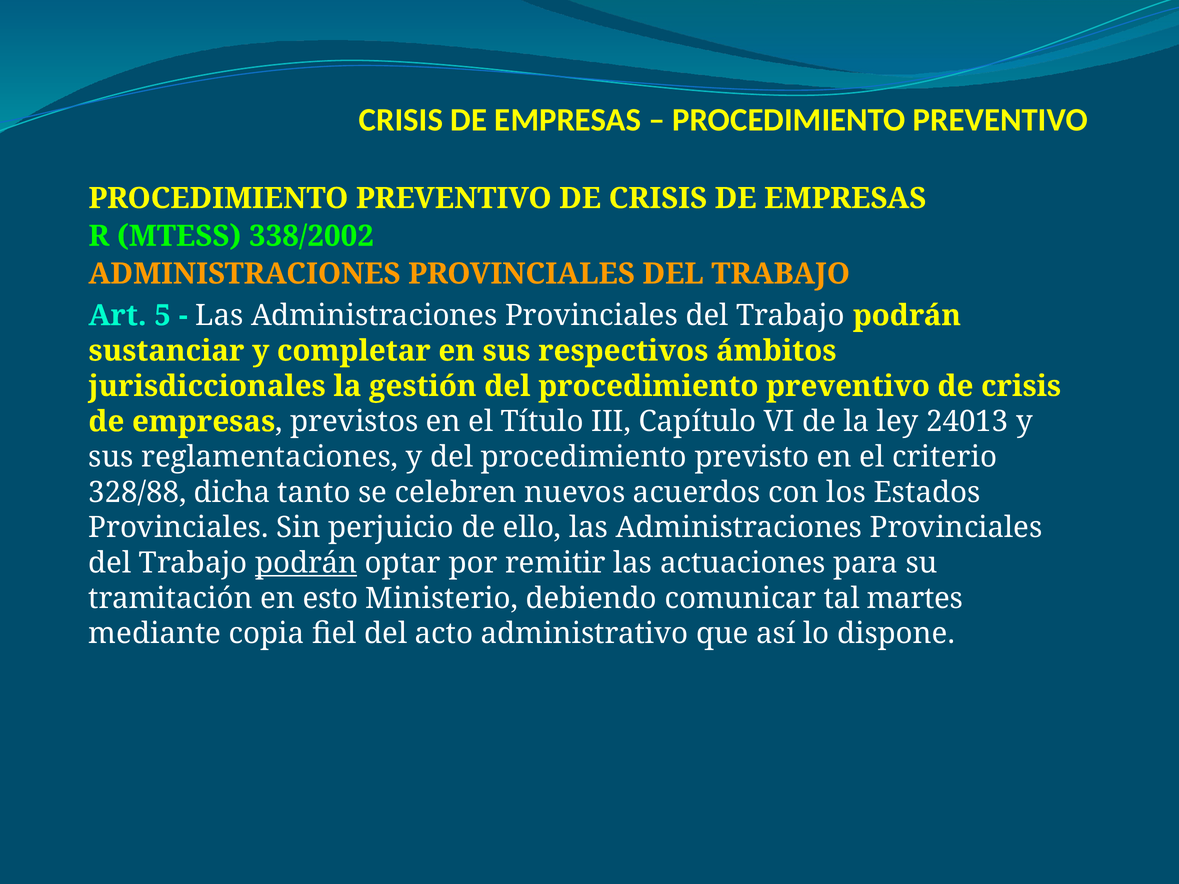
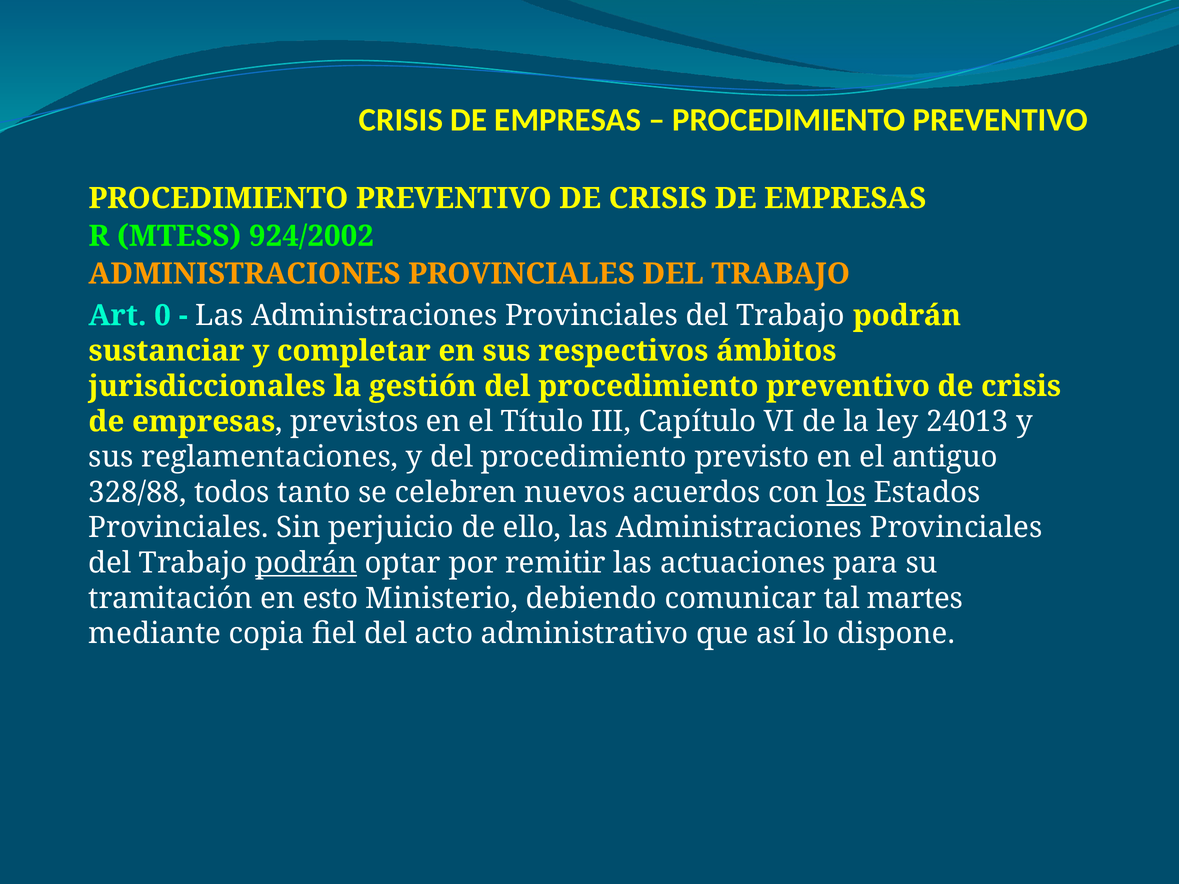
338/2002: 338/2002 -> 924/2002 (311, 236)
5: 5 -> 0 (163, 316)
criterio: criterio -> antiguo (945, 457)
dicha: dicha -> todos (232, 492)
los underline: none -> present (846, 492)
